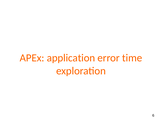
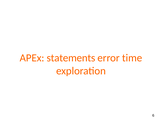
application: application -> statements (71, 58)
